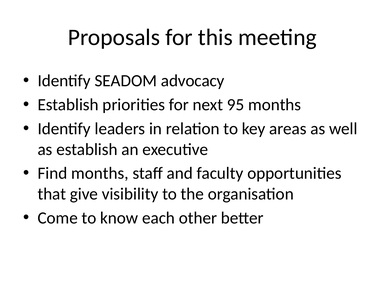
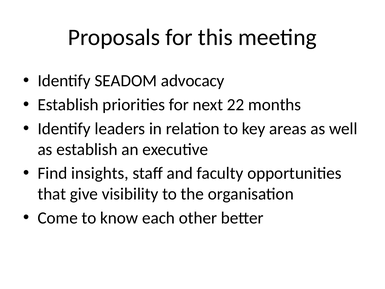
95: 95 -> 22 (236, 105)
Find months: months -> insights (100, 173)
